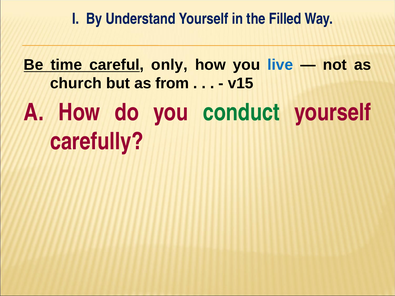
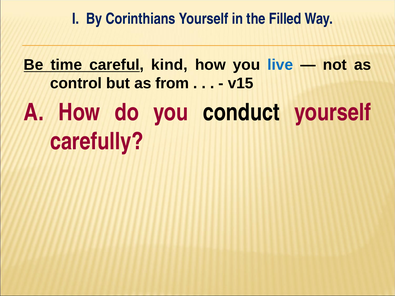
Understand: Understand -> Corinthians (141, 19)
only: only -> kind (169, 65)
church: church -> control (76, 83)
conduct colour: green -> black (241, 112)
